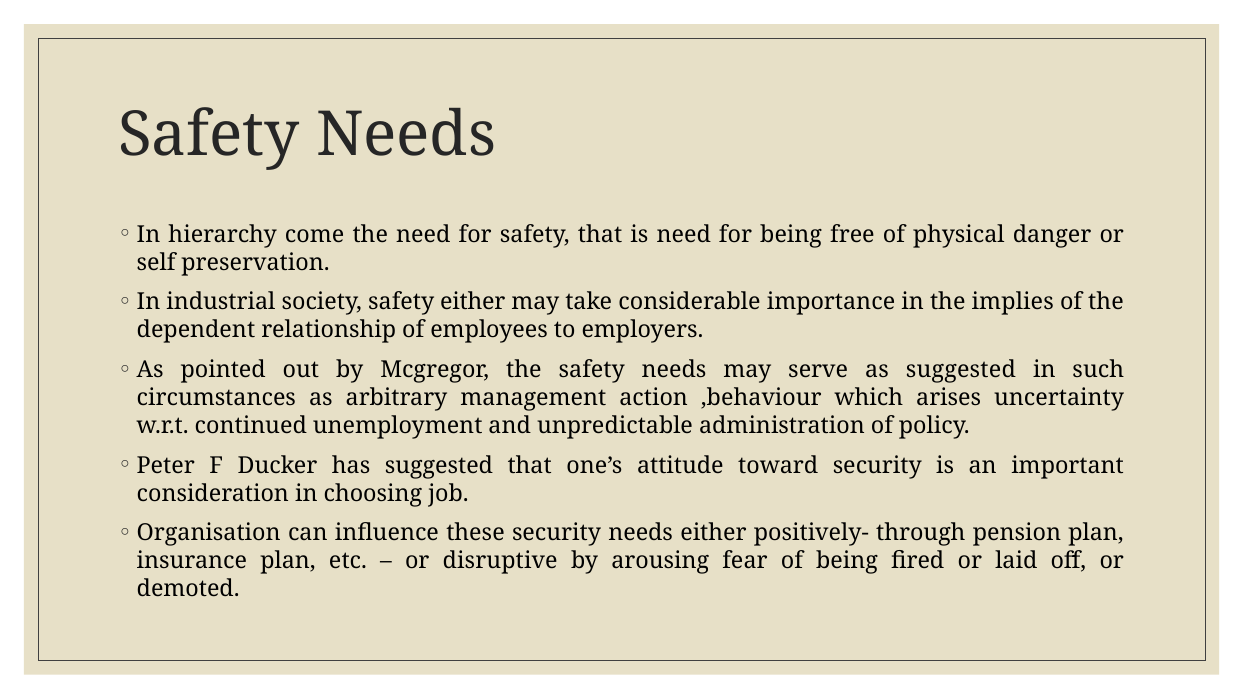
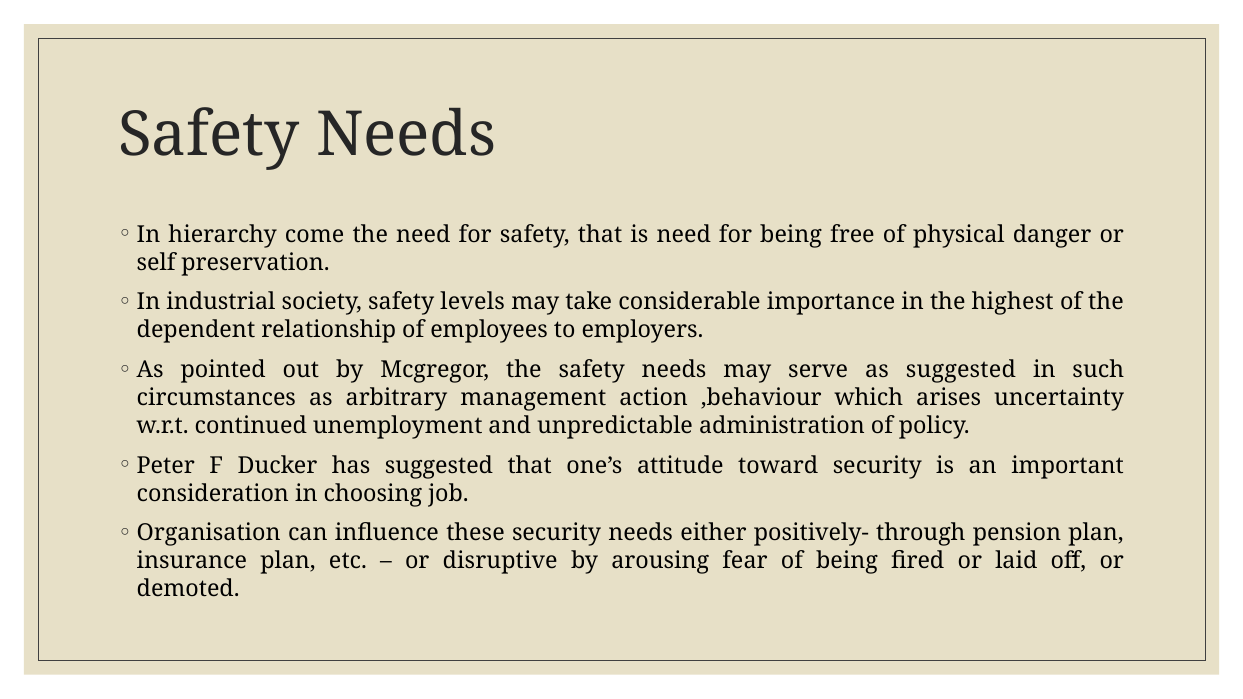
safety either: either -> levels (473, 302)
implies: implies -> highest (1013, 302)
